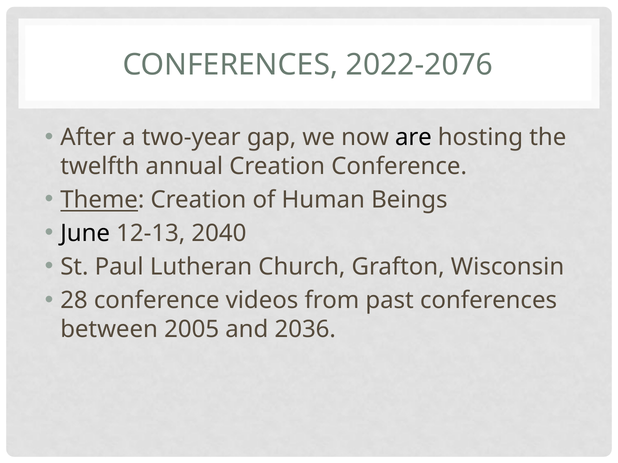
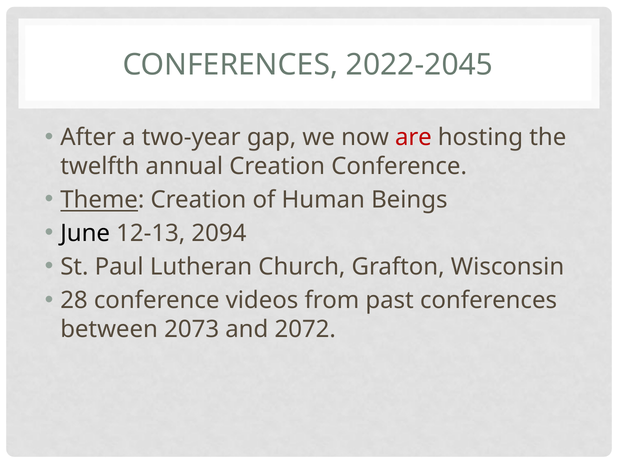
2022-2076: 2022-2076 -> 2022-2045 (419, 65)
are colour: black -> red (413, 138)
2040: 2040 -> 2094 (219, 234)
2005: 2005 -> 2073 (192, 330)
2036: 2036 -> 2072 (305, 330)
